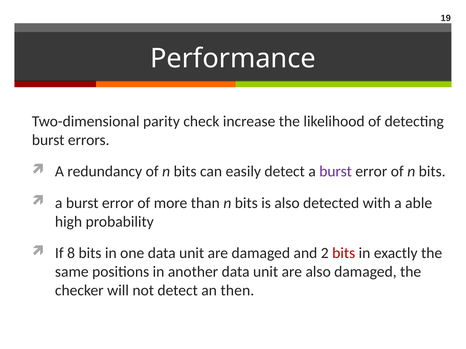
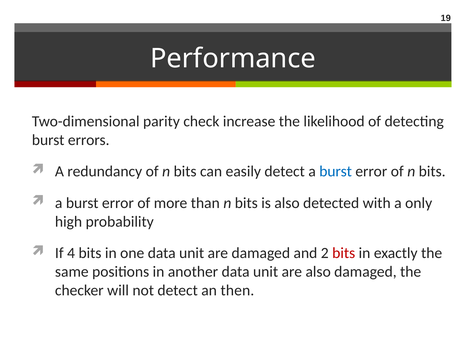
burst colour: purple -> blue (336, 172)
able: able -> only (419, 203)
8: 8 -> 4 (71, 254)
